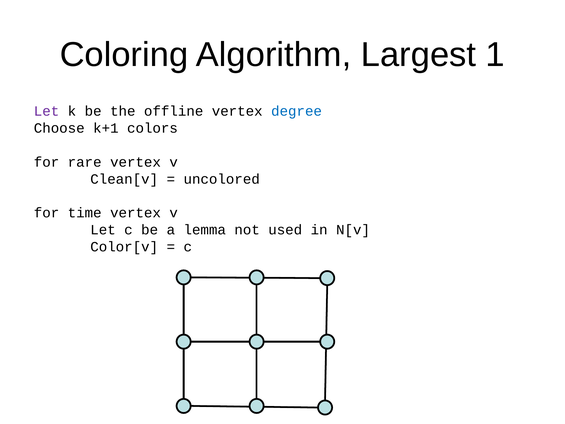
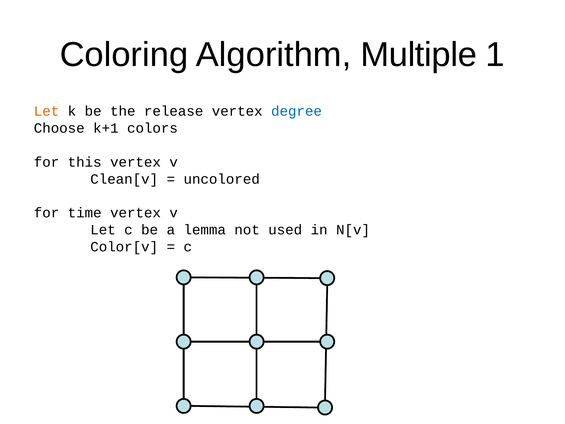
Largest: Largest -> Multiple (419, 55)
Let colour: purple -> orange (47, 111)
offline: offline -> release (174, 111)
rare: rare -> this (85, 162)
